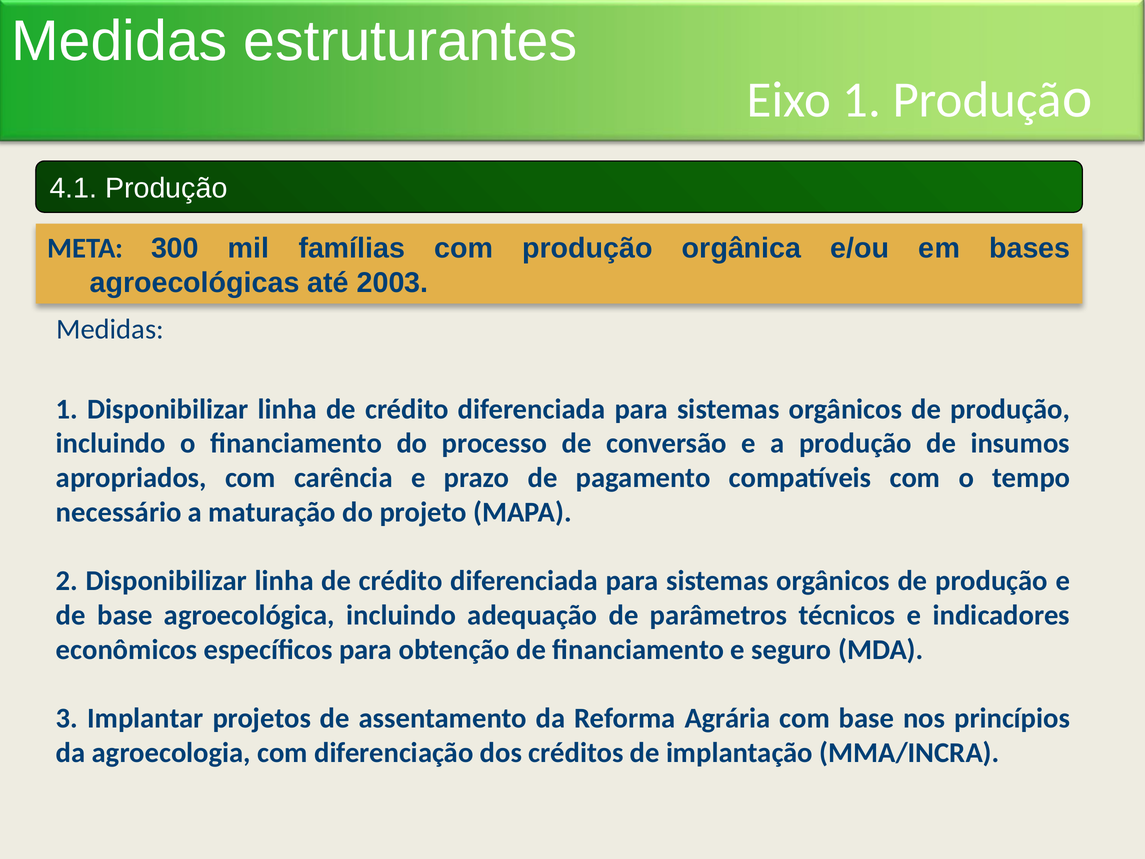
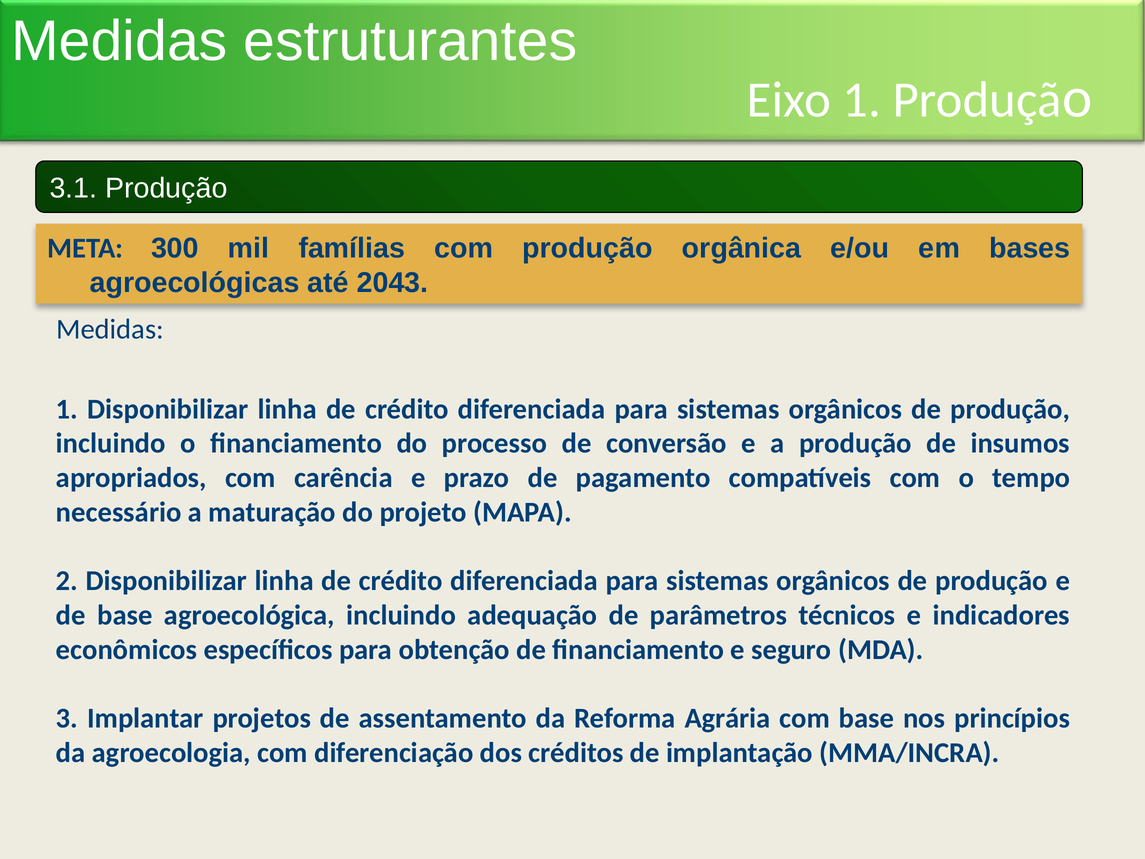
4.1: 4.1 -> 3.1 (73, 188)
2003: 2003 -> 2043 (393, 283)
